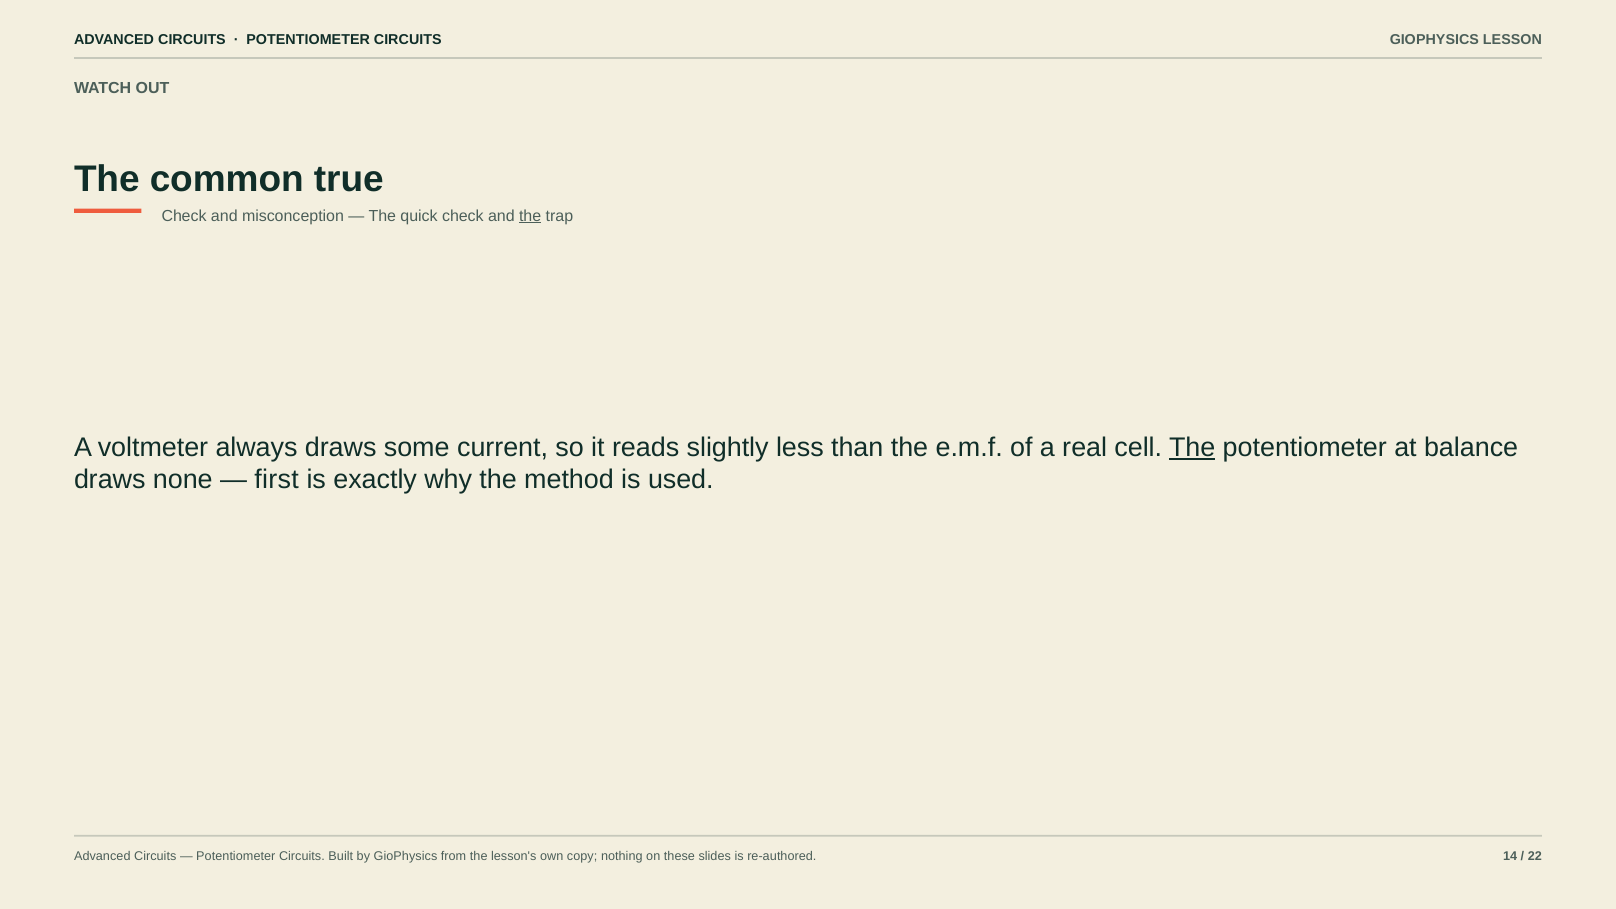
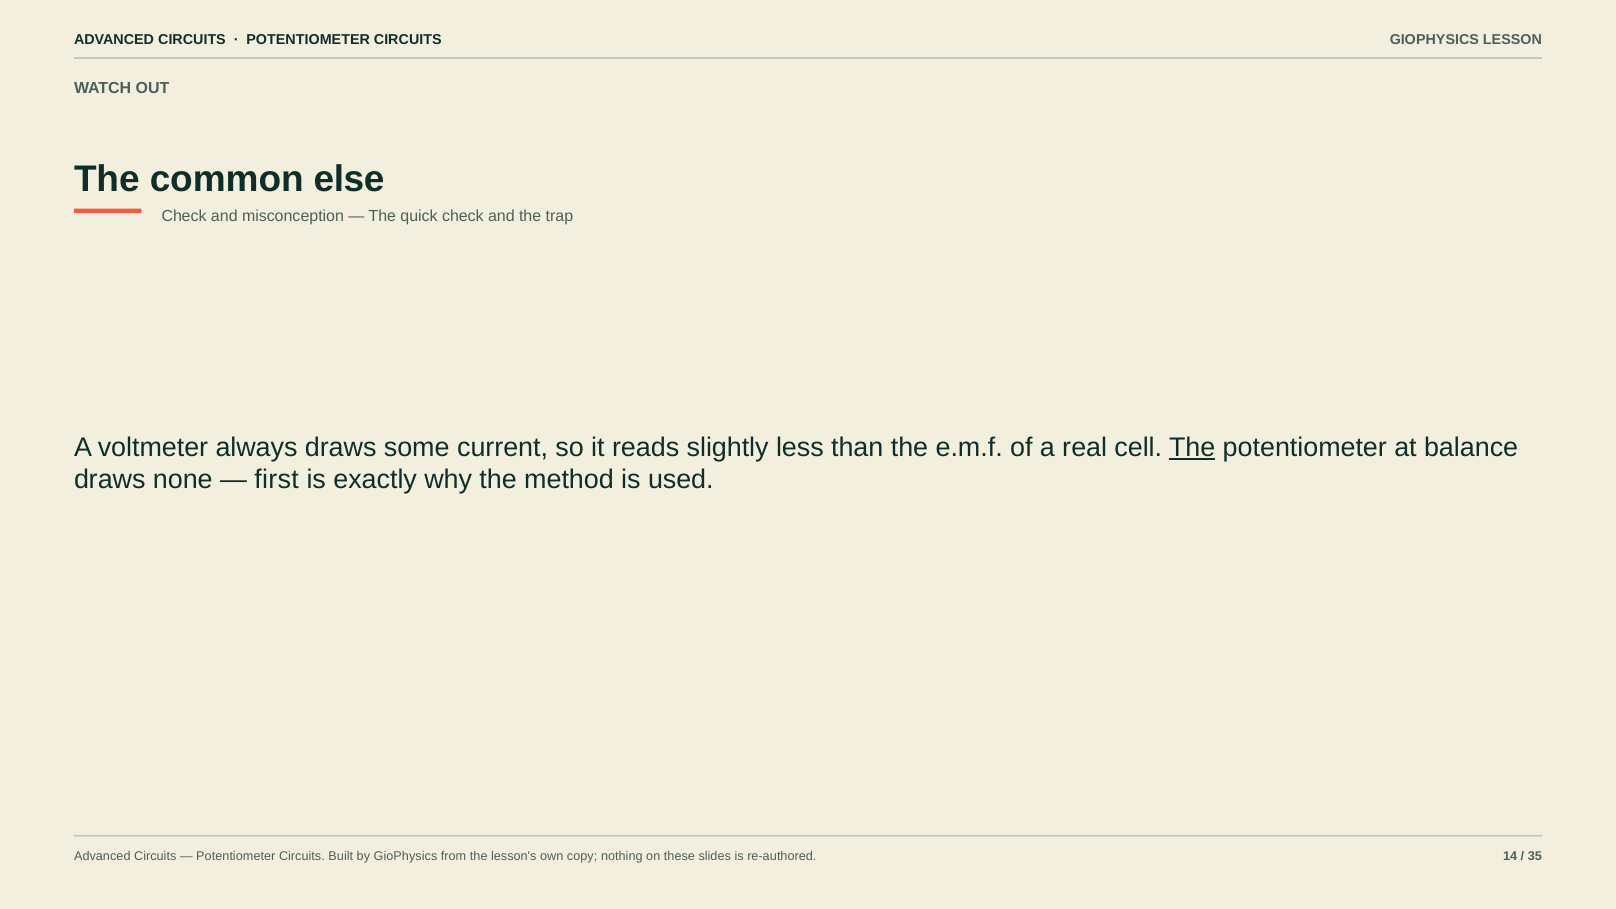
true: true -> else (349, 179)
the underline: present -> none (530, 216)
22: 22 -> 35 (1535, 857)
